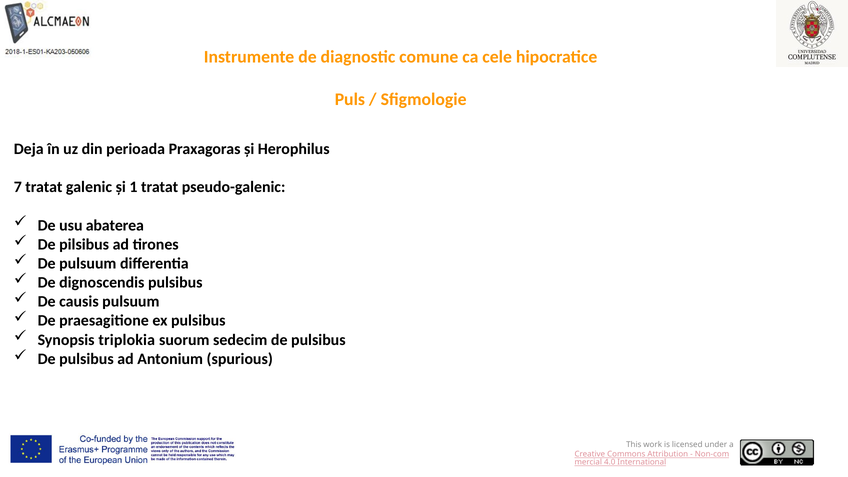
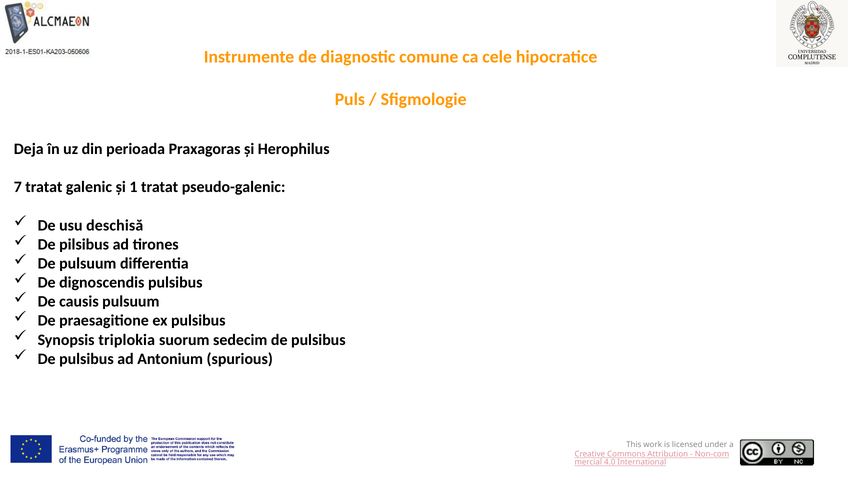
abaterea: abaterea -> deschisă (115, 225)
